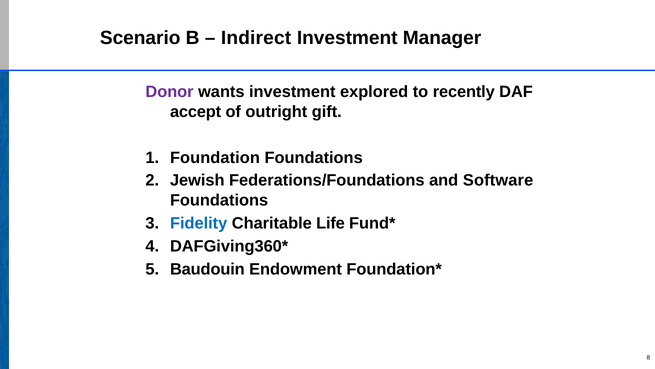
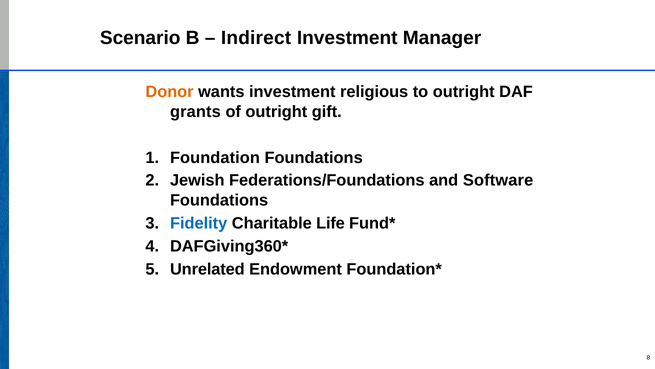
Donor colour: purple -> orange (170, 92)
explored: explored -> religious (374, 92)
to recently: recently -> outright (464, 92)
accept: accept -> grants (195, 112)
Baudouin: Baudouin -> Unrelated (207, 269)
